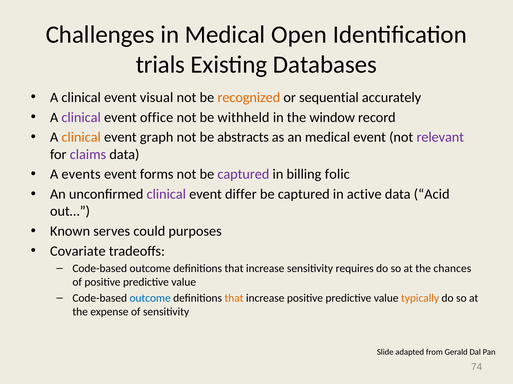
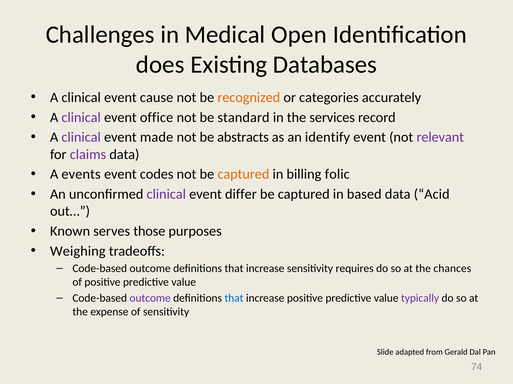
trials: trials -> does (160, 65)
visual: visual -> cause (157, 98)
sequential: sequential -> categories (329, 98)
withheld: withheld -> standard (243, 118)
window: window -> services (332, 118)
clinical colour: orange -> purple (81, 138)
graph: graph -> made (157, 138)
an medical: medical -> identify (327, 138)
forms: forms -> codes (157, 175)
captured colour: purple -> orange (243, 175)
active: active -> based (364, 195)
could: could -> those (149, 232)
Covariate: Covariate -> Weighing (78, 252)
outcome colour: blue -> purple (150, 299)
that colour: orange -> blue (234, 299)
typically colour: orange -> purple (420, 299)
